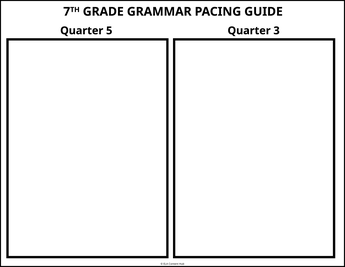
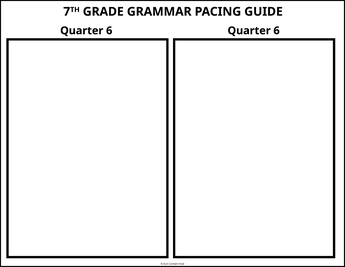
5: 5 -> 6 (109, 31)
3: 3 -> 6 (277, 31)
